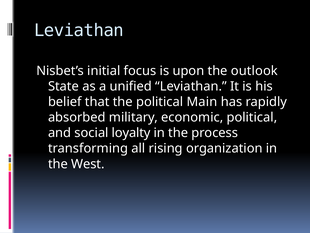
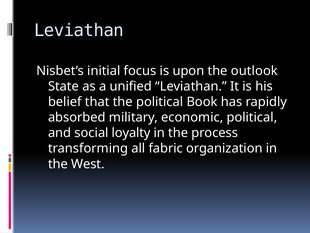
Main: Main -> Book (202, 102)
rising: rising -> fabric (166, 148)
